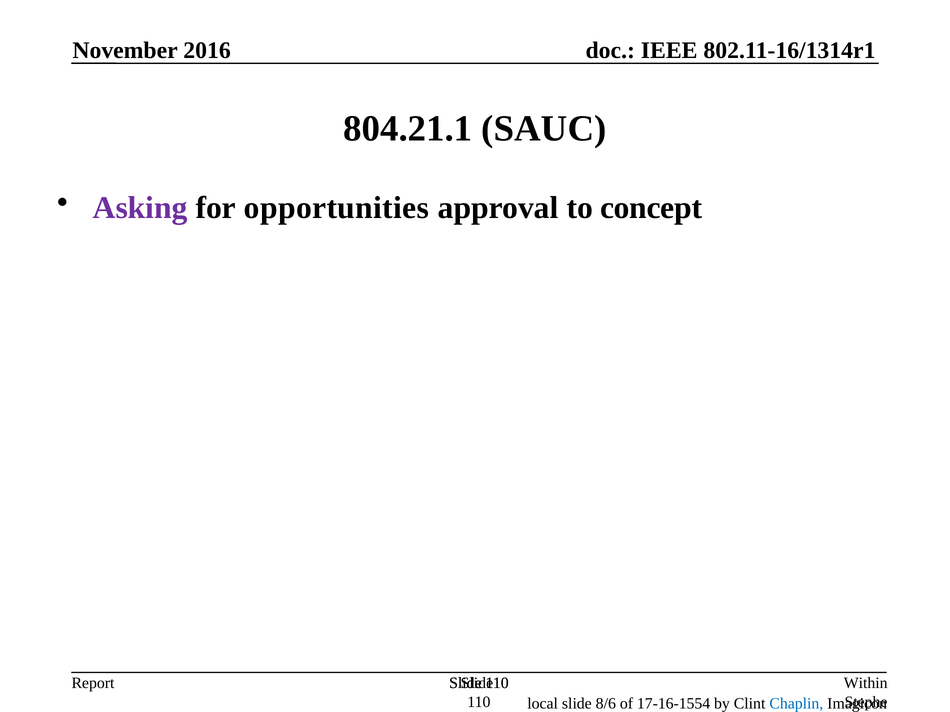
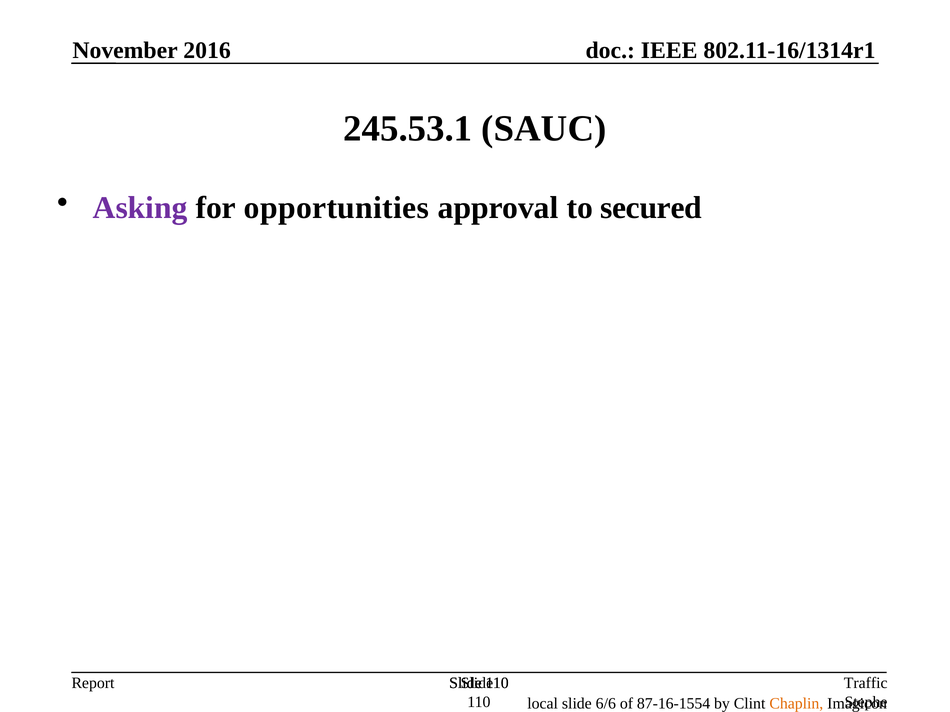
804.21.1: 804.21.1 -> 245.53.1 (408, 128)
concept: concept -> secured (651, 208)
Within: Within -> Traffic (866, 683)
8/6: 8/6 -> 6/6 (606, 704)
17-16-1554: 17-16-1554 -> 87-16-1554 (674, 704)
Chaplin colour: blue -> orange (796, 704)
